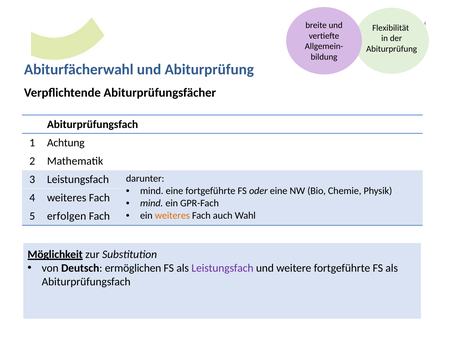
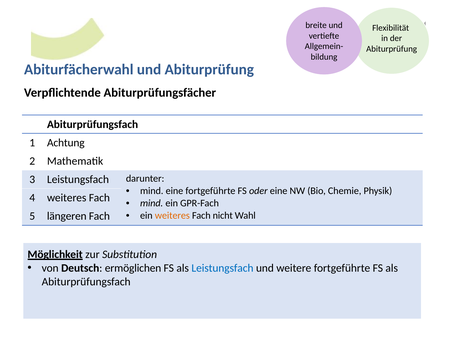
auch: auch -> nicht (223, 215)
erfolgen: erfolgen -> längeren (67, 216)
Leistungsfach colour: purple -> blue (222, 268)
